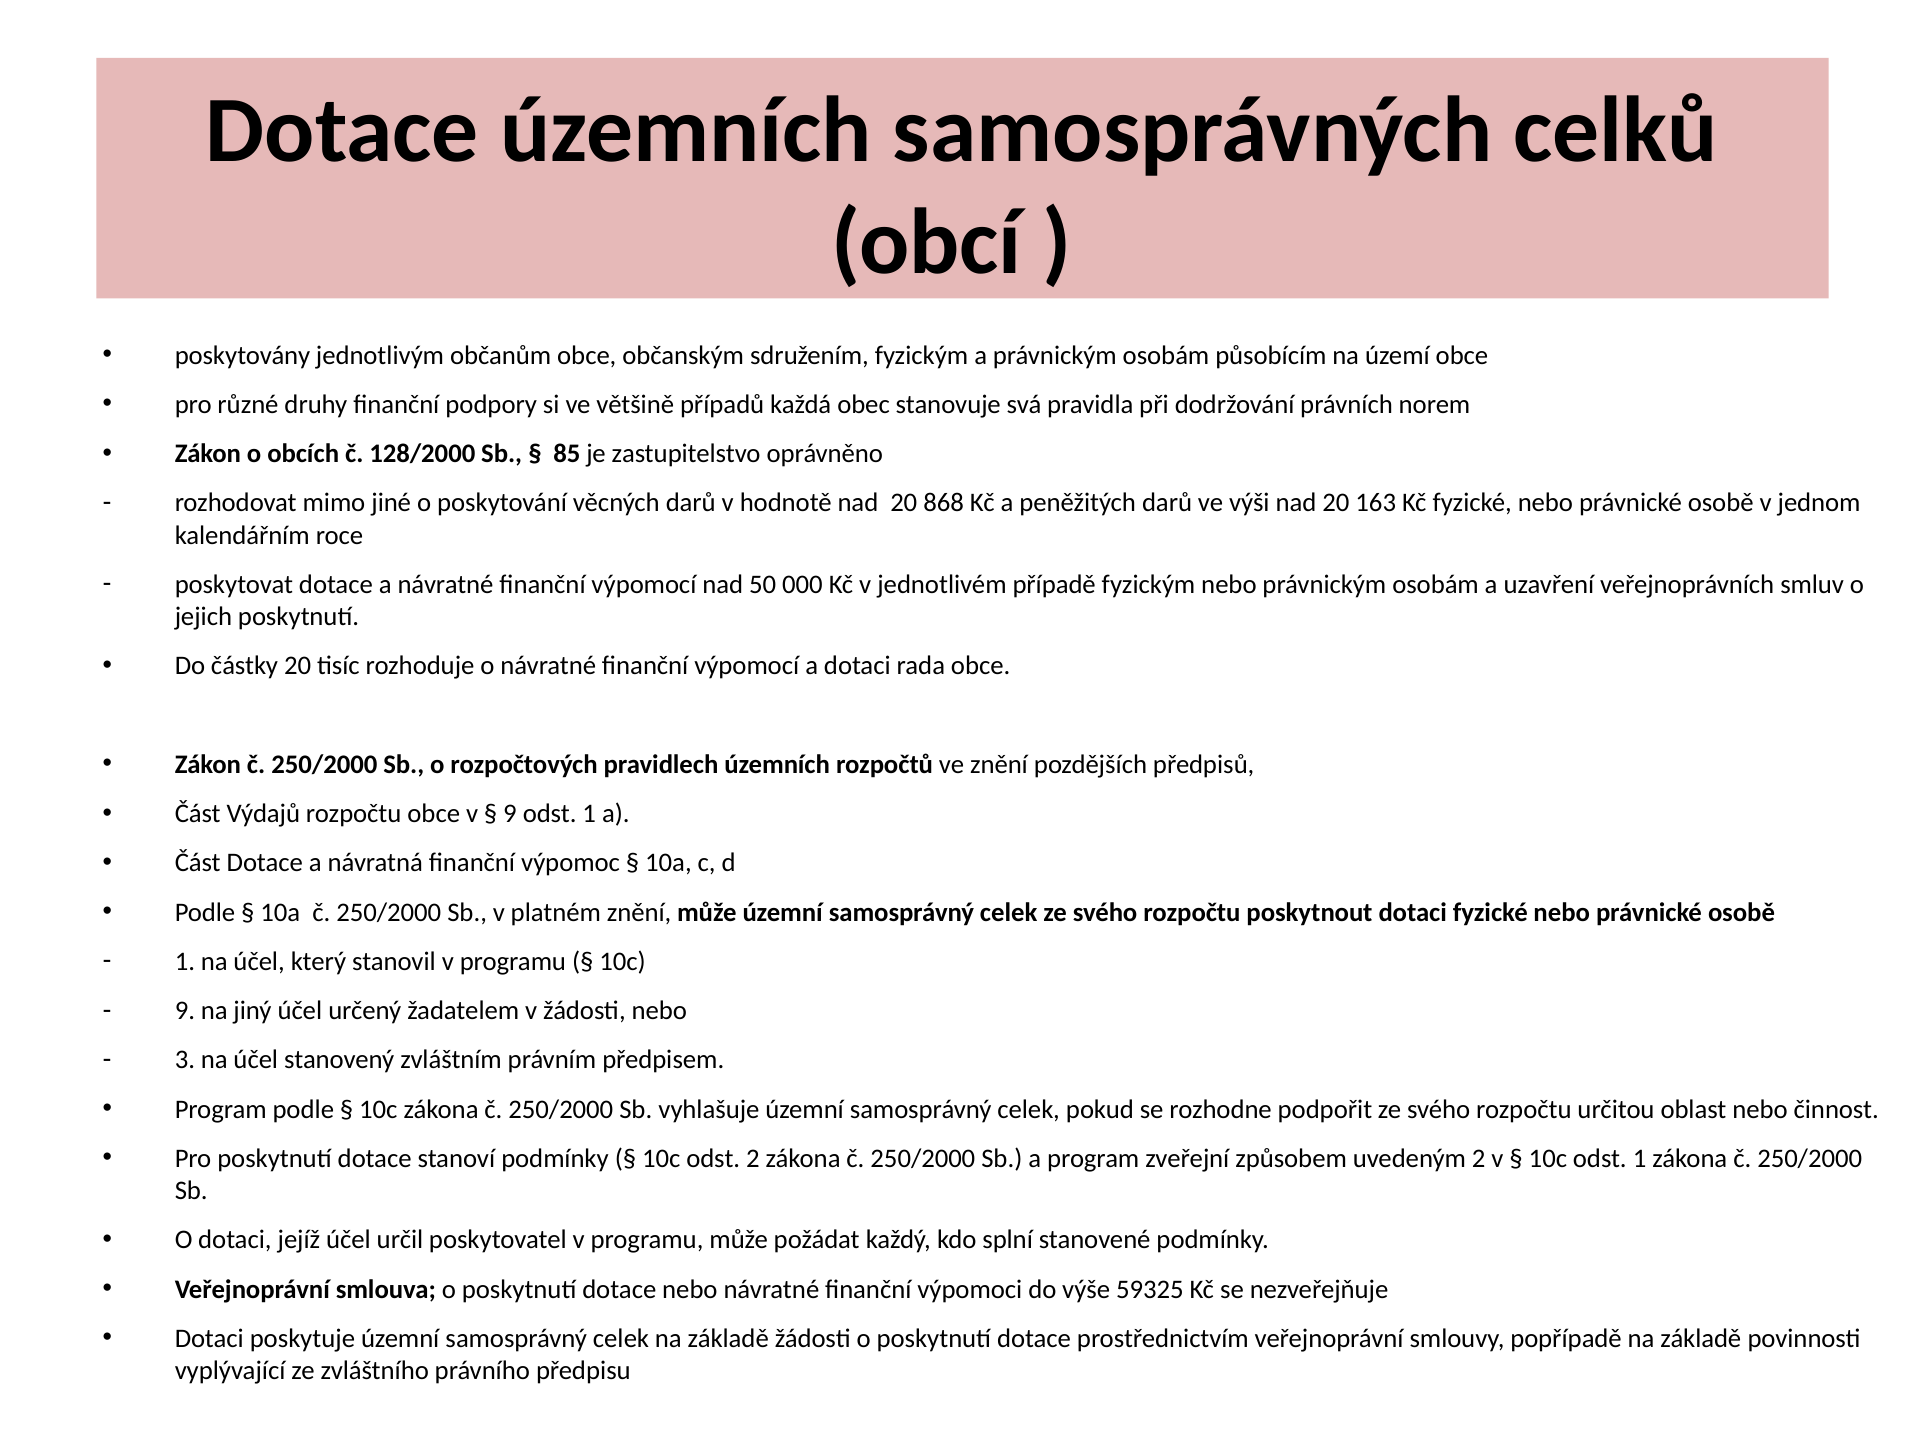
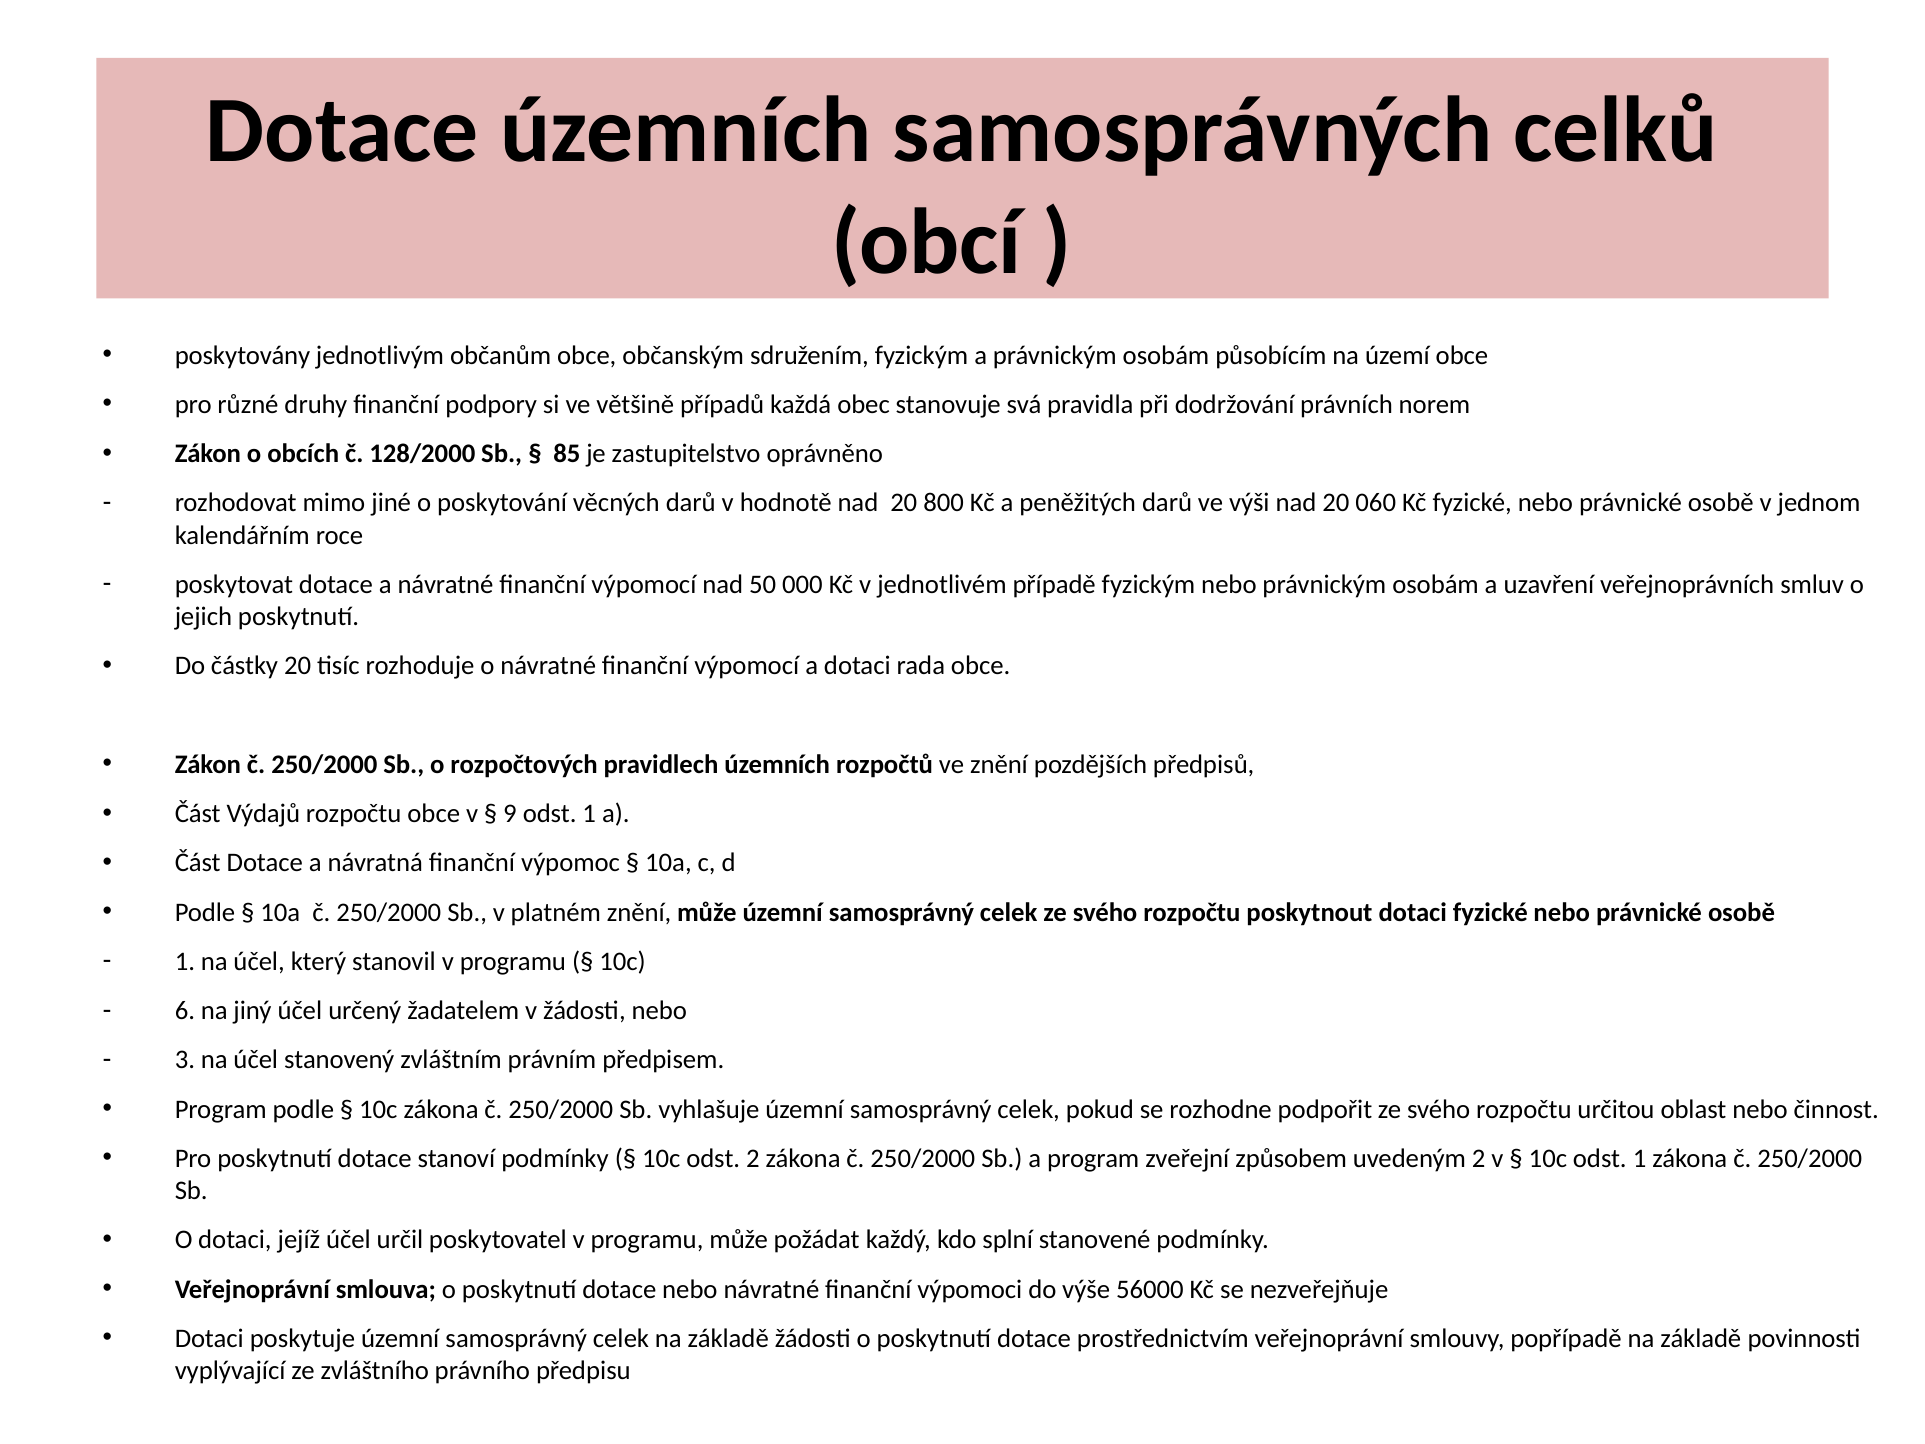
868: 868 -> 800 (944, 503)
163: 163 -> 060 (1376, 503)
9: 9 -> 6 (185, 1011)
59325: 59325 -> 56000 (1150, 1289)
